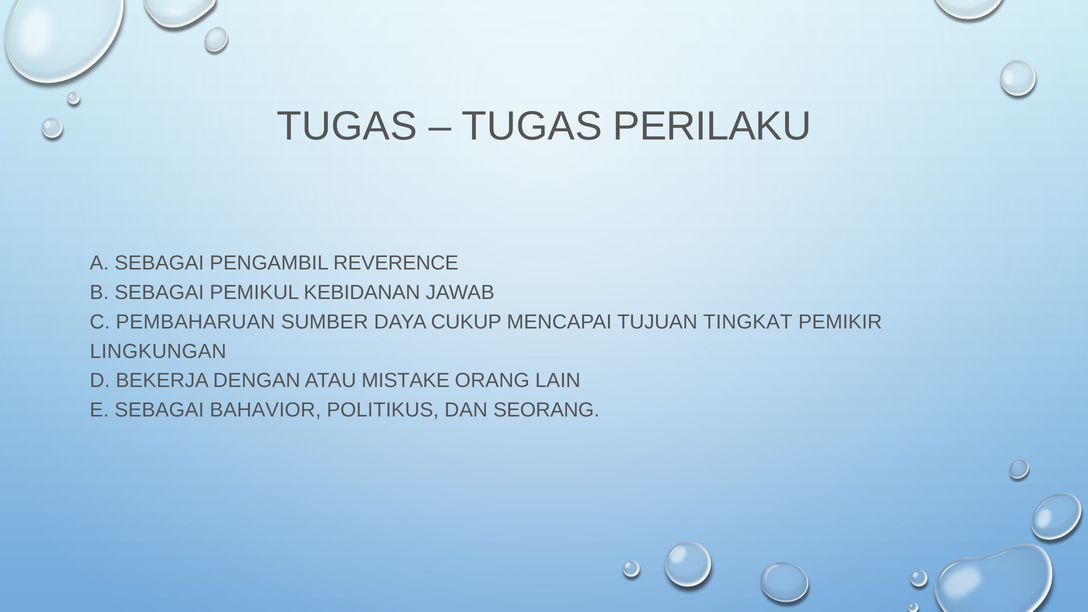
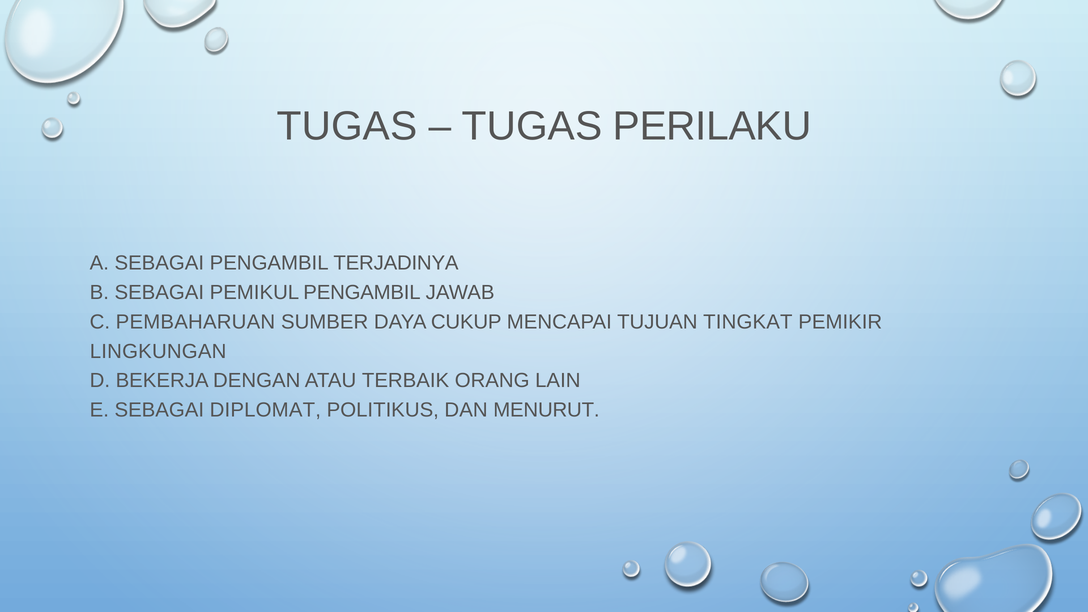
REVERENCE: REVERENCE -> TERJADINYA (396, 263)
PEMIKUL KEBIDANAN: KEBIDANAN -> PENGAMBIL (362, 293)
MISTAKE: MISTAKE -> TERBAIK (406, 381)
BAHAVIOR: BAHAVIOR -> DIPLOMAT (265, 410)
SEORANG: SEORANG -> MENURUT (546, 410)
